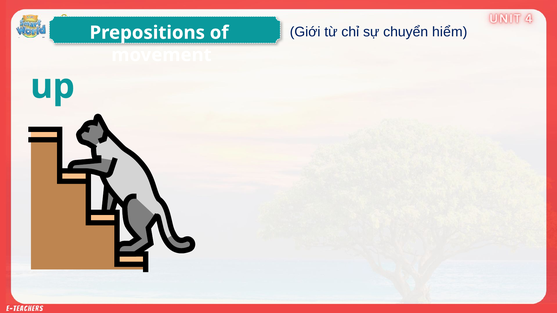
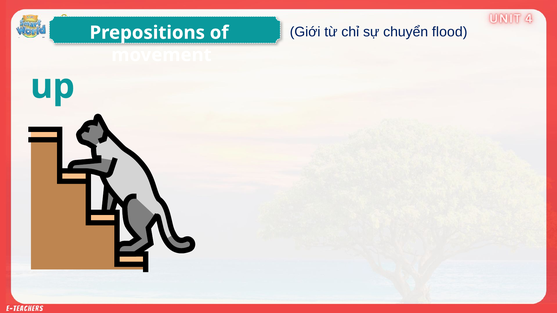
hiểm: hiểm -> flood (450, 32)
